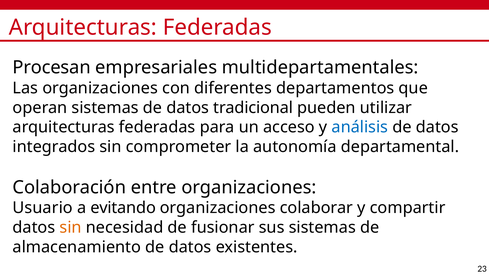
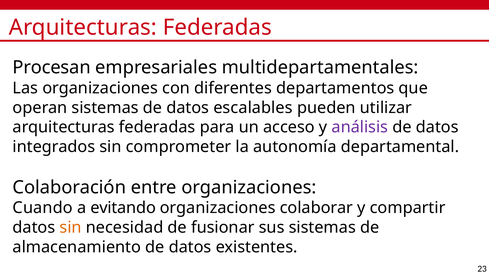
tradicional: tradicional -> escalables (253, 108)
análisis colour: blue -> purple (360, 127)
Usuario: Usuario -> Cuando (43, 208)
